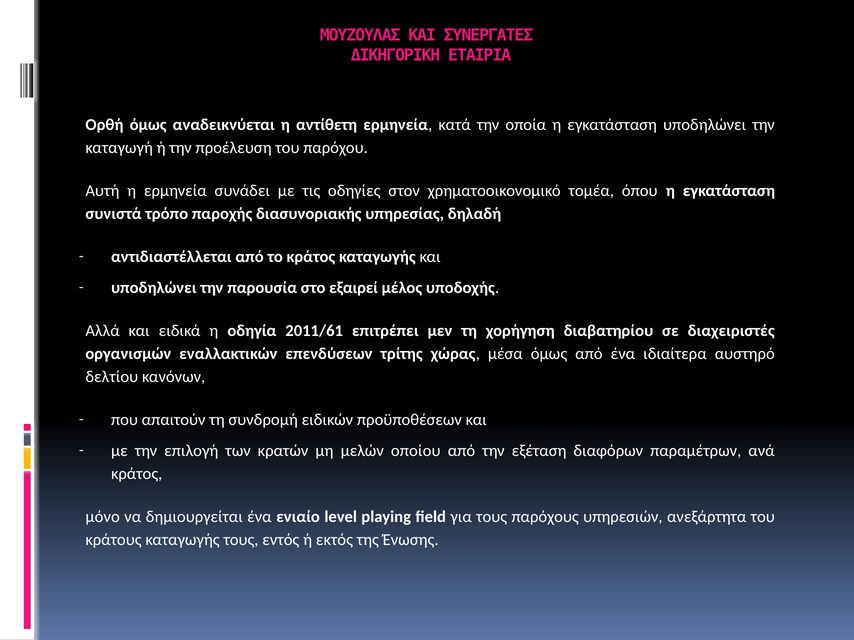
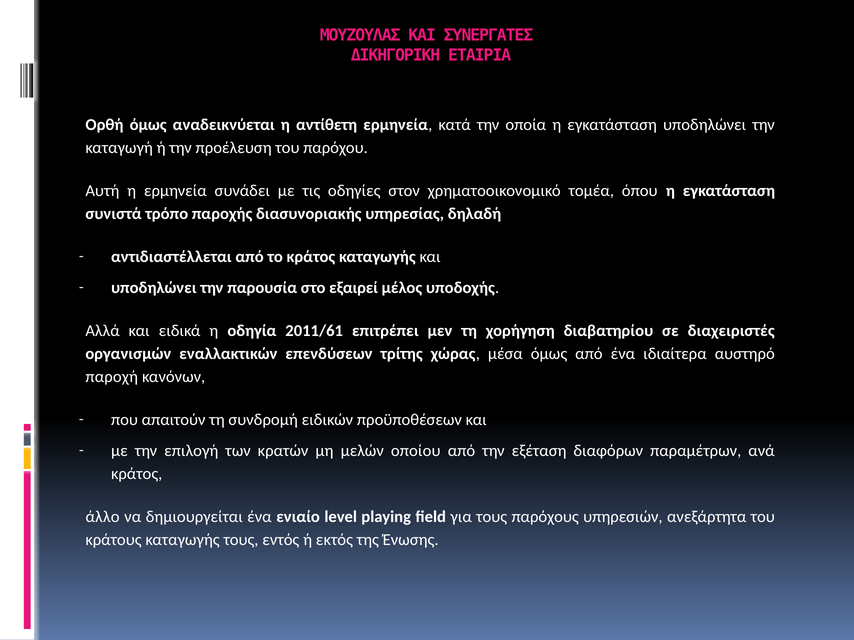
δελτίου: δελτίου -> παροχή (112, 377)
μόνο: μόνο -> άλλο (103, 517)
